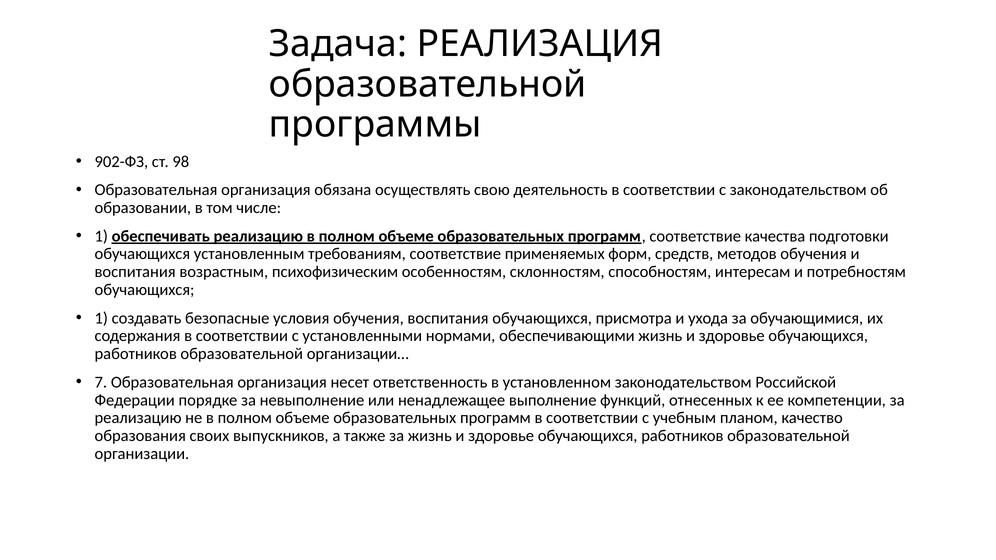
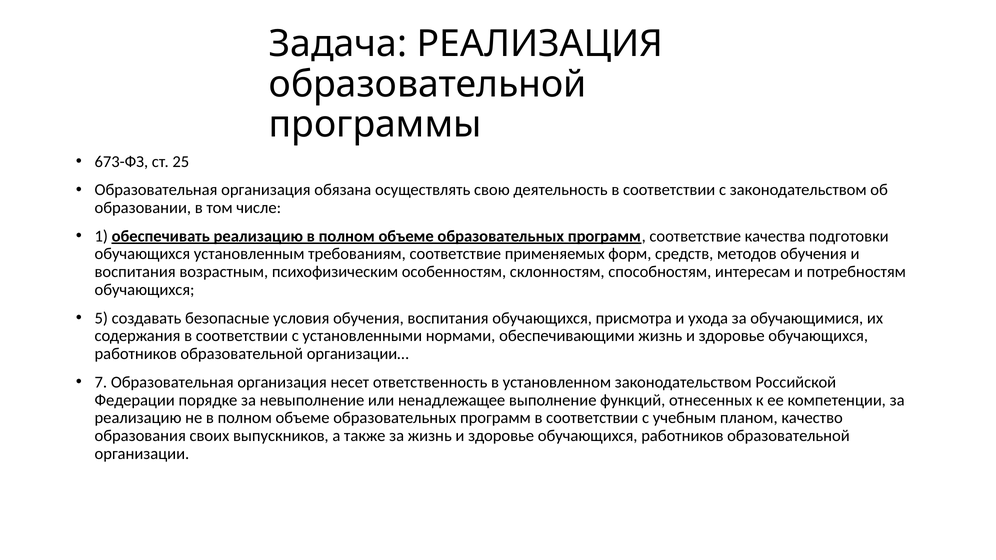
902-ФЗ: 902-ФЗ -> 673-ФЗ (121, 162)
98: 98 -> 25 (181, 162)
1: 1 -> 5 (101, 318)
